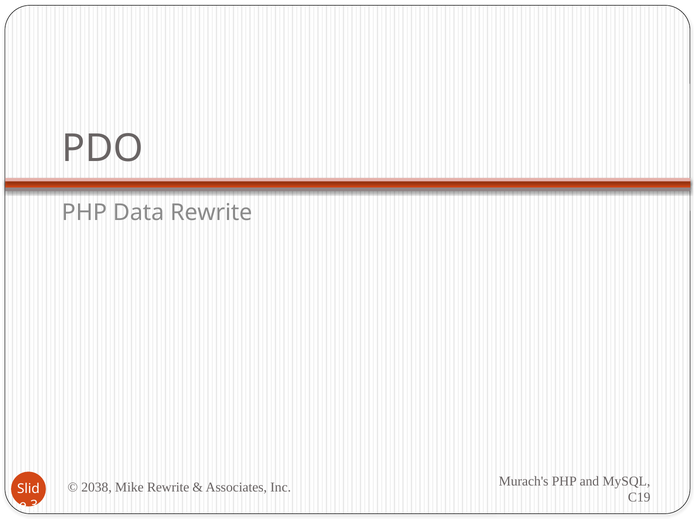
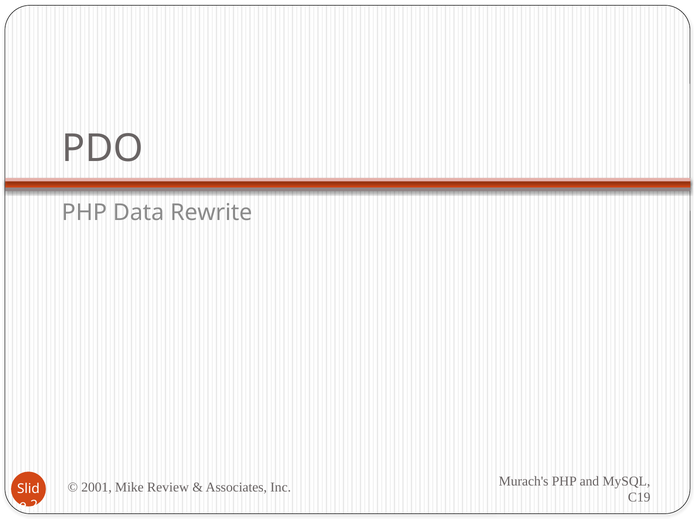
2038: 2038 -> 2001 (97, 487)
Mike Rewrite: Rewrite -> Review (168, 487)
3: 3 -> 2 (34, 505)
